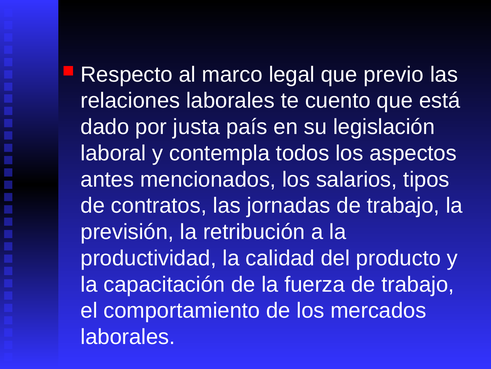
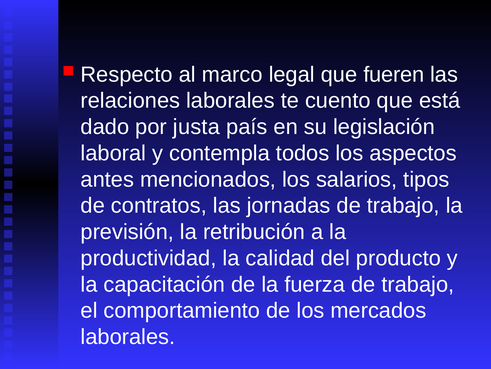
previo: previo -> fueren (394, 74)
